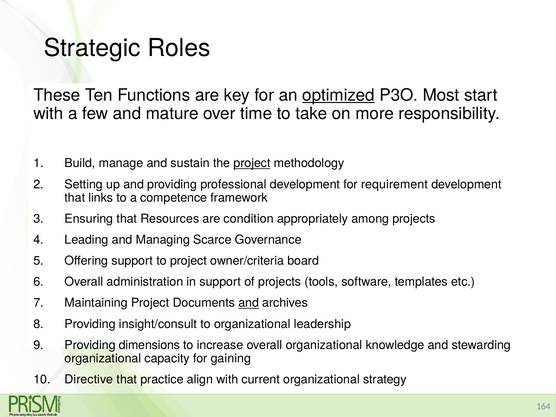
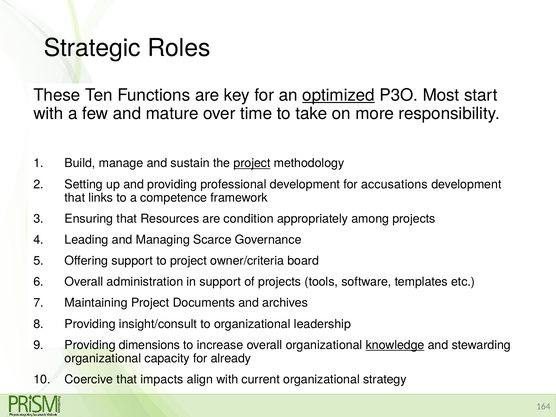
requirement: requirement -> accusations (394, 184)
and underline: present -> none (249, 303)
knowledge underline: none -> present (395, 345)
gaining: gaining -> already (231, 358)
Directive: Directive -> Coercive (89, 379)
practice: practice -> impacts (162, 379)
